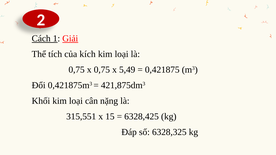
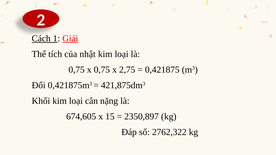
kích: kích -> nhật (88, 54)
5,49: 5,49 -> 2,75 (127, 70)
315,551: 315,551 -> 674,605 (81, 117)
6328,425: 6328,425 -> 2350,897 (142, 117)
6328,325: 6328,325 -> 2762,322 (169, 132)
